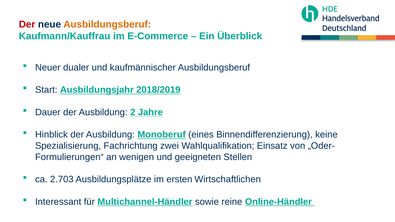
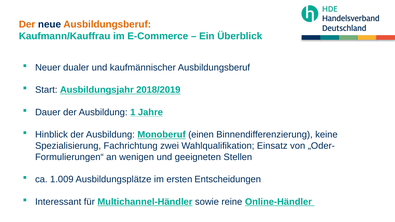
Der colour: red -> orange (27, 24)
2: 2 -> 1 (133, 112)
eines: eines -> einen (201, 135)
2.703: 2.703 -> 1.009 (62, 180)
Wirtschaftlichen: Wirtschaftlichen -> Entscheidungen (228, 180)
